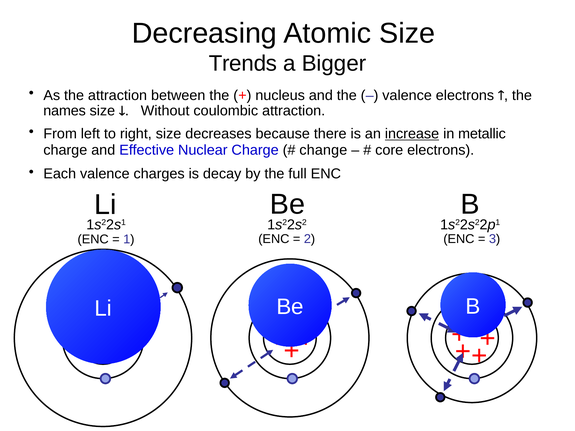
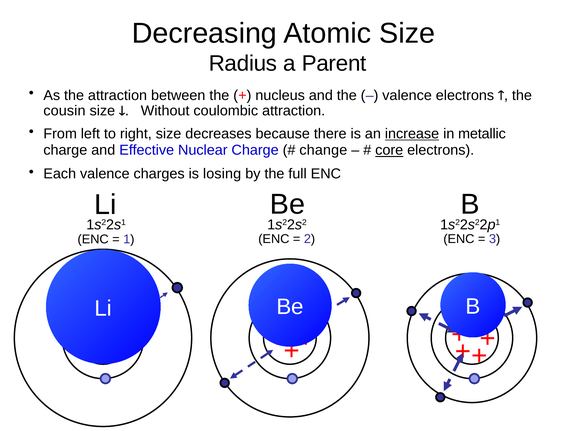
Trends: Trends -> Radius (243, 63)
Bigger: Bigger -> Parent (334, 63)
names: names -> cousin (64, 111)
core underline: none -> present (389, 150)
decay: decay -> losing (222, 174)
